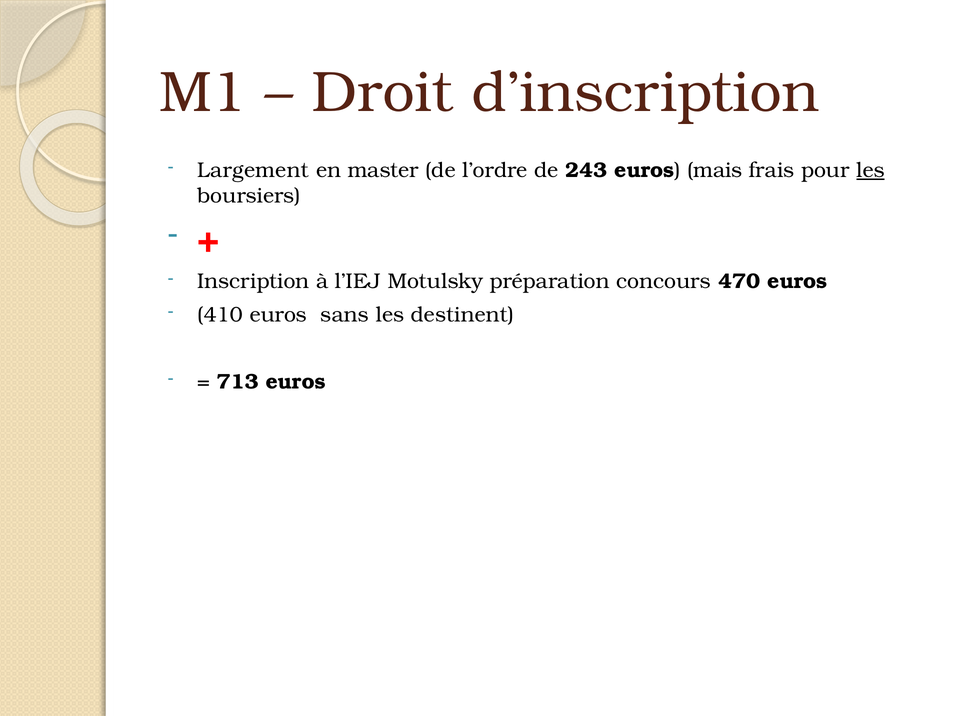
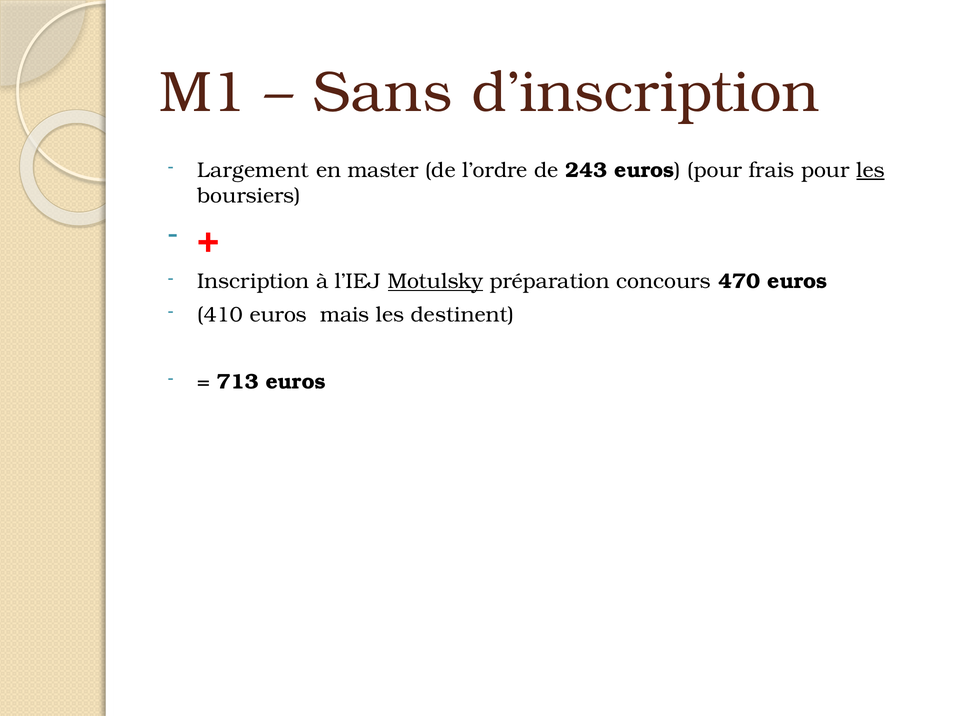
Droit: Droit -> Sans (382, 92)
euros mais: mais -> pour (715, 170)
Motulsky underline: none -> present (435, 281)
sans: sans -> mais (345, 315)
